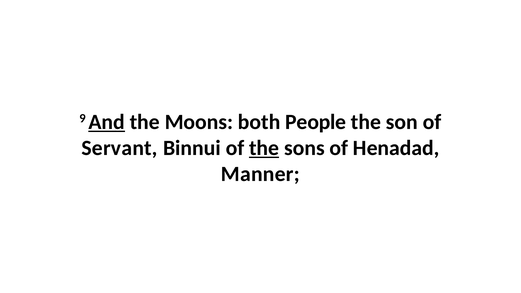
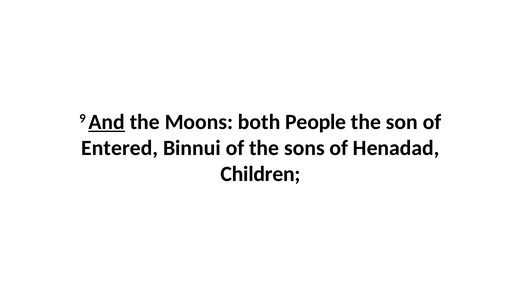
Servant: Servant -> Entered (120, 148)
the underline: present -> none (264, 148)
Manner: Manner -> Children (261, 174)
